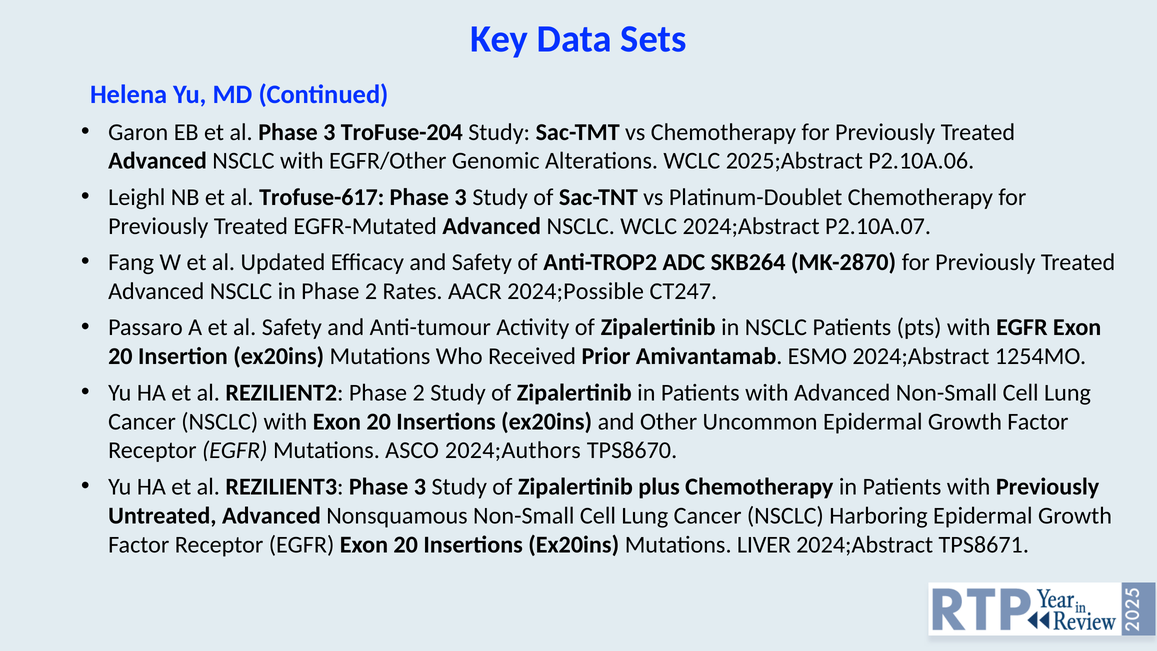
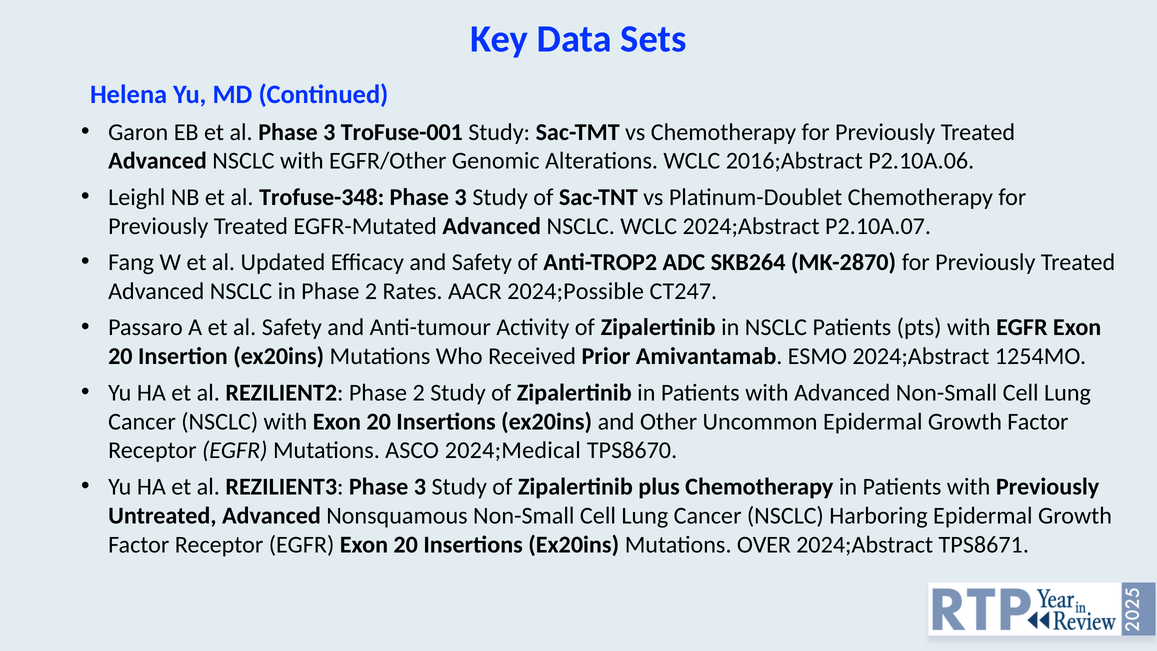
TroFuse-204: TroFuse-204 -> TroFuse-001 (402, 132)
2025;Abstract: 2025;Abstract -> 2016;Abstract (794, 161)
Trofuse-617: Trofuse-617 -> Trofuse-348 (322, 197)
2024;Authors: 2024;Authors -> 2024;Medical (513, 450)
LIVER: LIVER -> OVER (764, 544)
